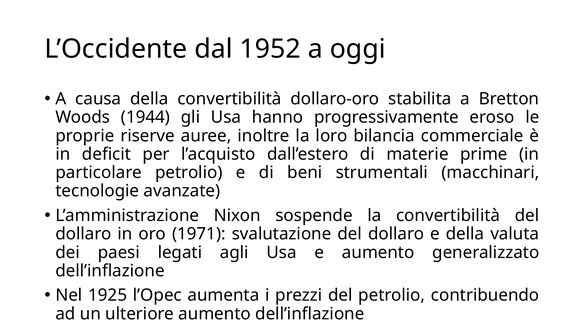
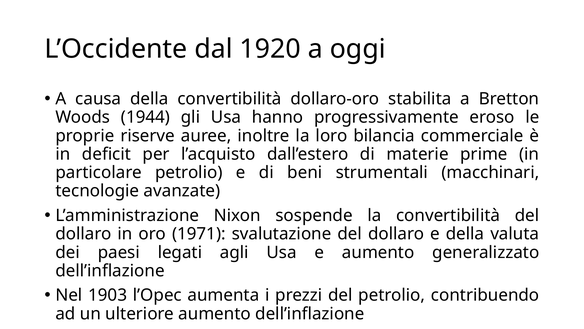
1952: 1952 -> 1920 (270, 49)
1925: 1925 -> 1903 (108, 295)
